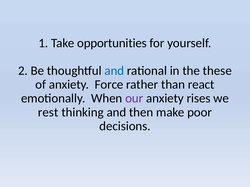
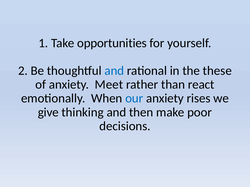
Force: Force -> Meet (109, 85)
our colour: purple -> blue (134, 99)
rest: rest -> give (48, 112)
